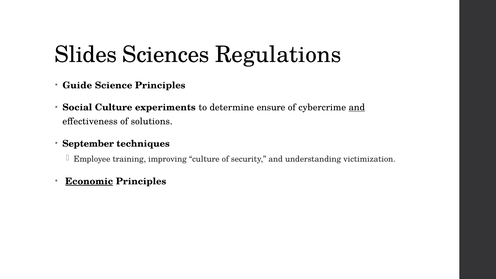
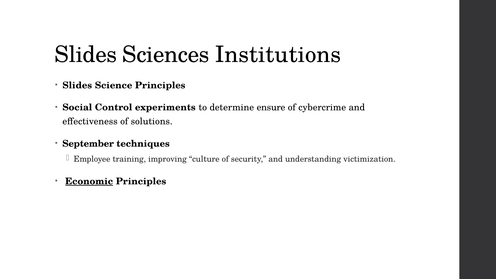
Regulations: Regulations -> Institutions (278, 55)
Guide: Guide -> Slides (77, 85)
Social Culture: Culture -> Control (114, 107)
and underline: present -> none (357, 107)
